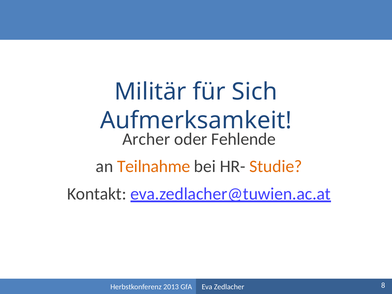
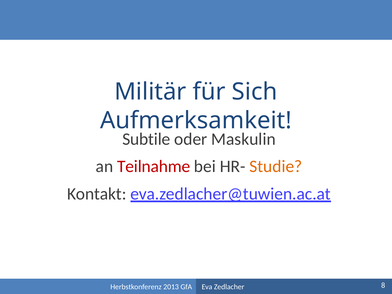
Archer: Archer -> Subtile (146, 139)
Fehlende: Fehlende -> Maskulin (243, 139)
Teilnahme colour: orange -> red (154, 166)
